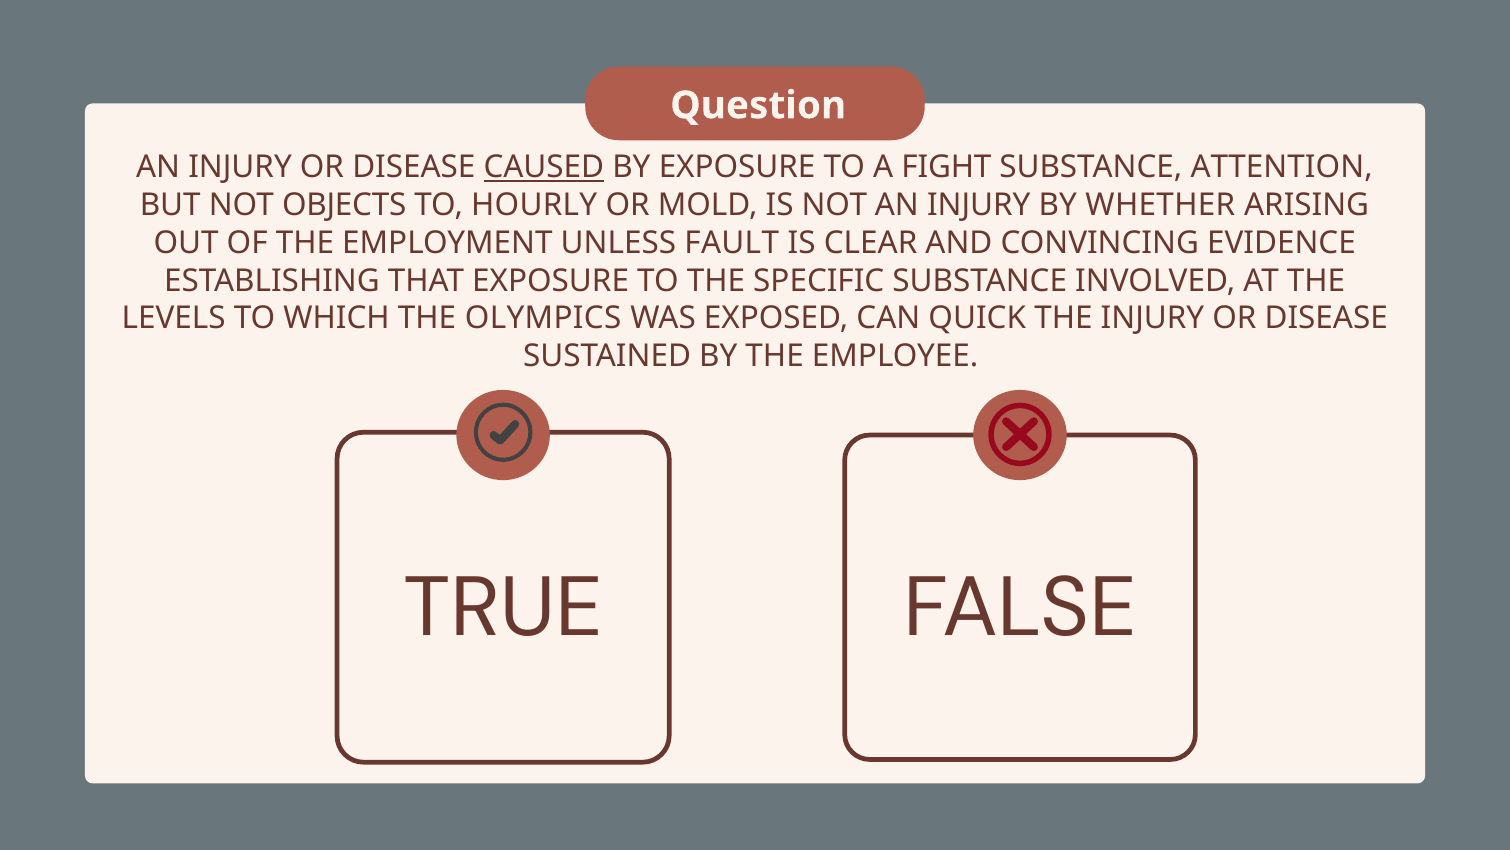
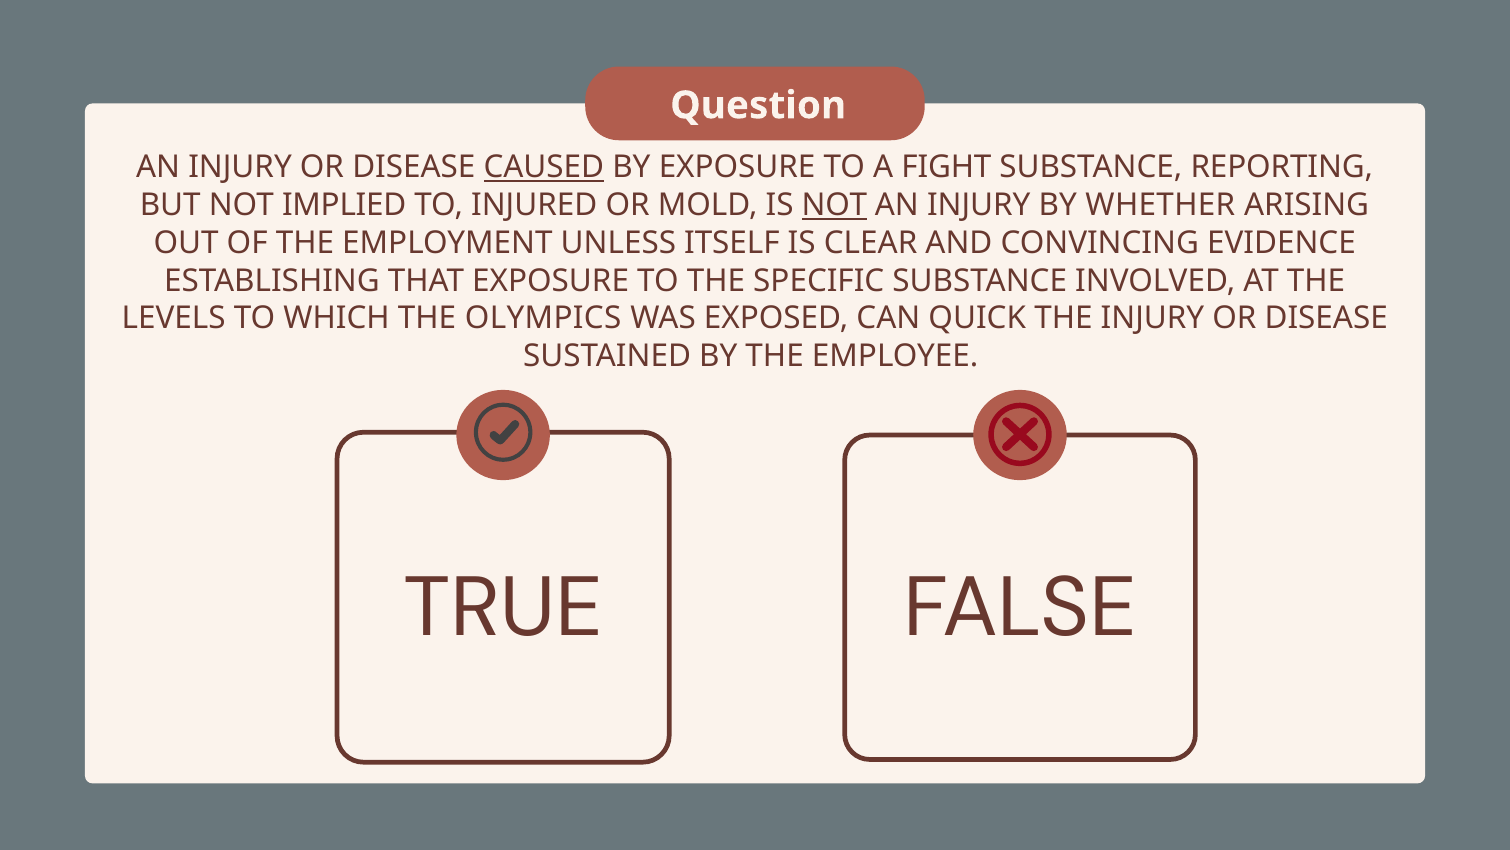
ATTENTION: ATTENTION -> REPORTING (1282, 167)
OBJECTS: OBJECTS -> IMPLIED (344, 205)
HOURLY: HOURLY -> INJURED (534, 205)
NOT underline: none -> present (834, 205)
FAULT: FAULT -> ITSELF (732, 243)
